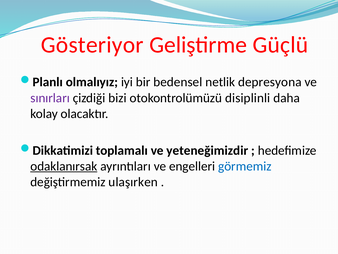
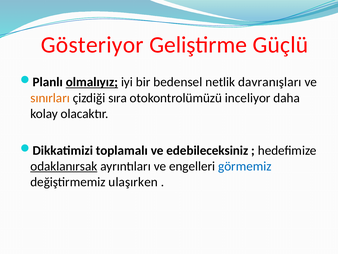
olmalıyız underline: none -> present (92, 82)
depresyona: depresyona -> davranışları (270, 82)
sınırları colour: purple -> orange (50, 98)
bizi: bizi -> sıra (118, 98)
disiplinli: disiplinli -> inceliyor (248, 98)
yeteneğimizdir: yeteneğimizdir -> edebileceksiniz (207, 150)
